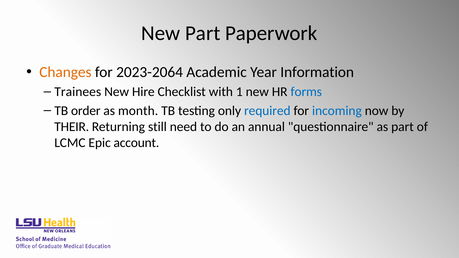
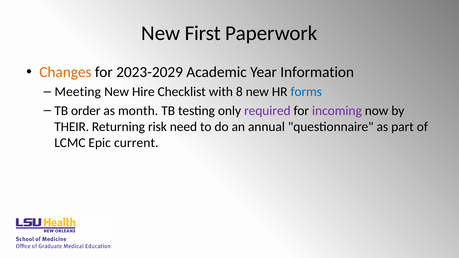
New Part: Part -> First (203, 33)
2023-2064: 2023-2064 -> 2023-2029 (150, 72)
Trainees: Trainees -> Meeting (78, 92)
1: 1 -> 8 (239, 92)
required colour: blue -> purple (267, 111)
incoming colour: blue -> purple (337, 111)
still: still -> risk (157, 127)
account: account -> current (136, 143)
